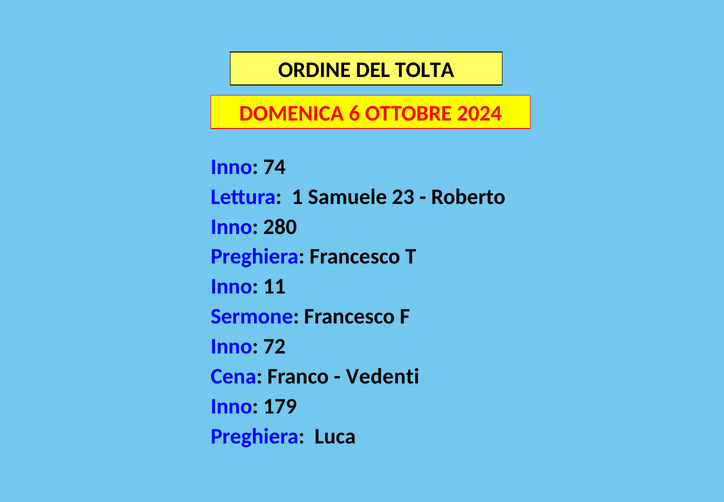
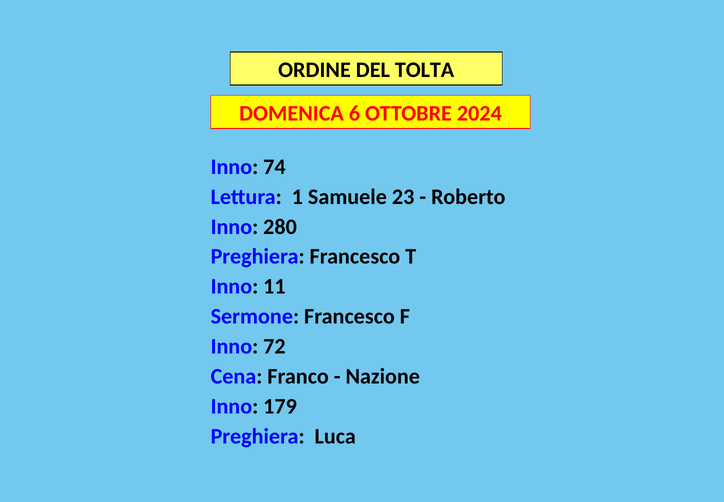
Vedenti: Vedenti -> Nazione (383, 376)
